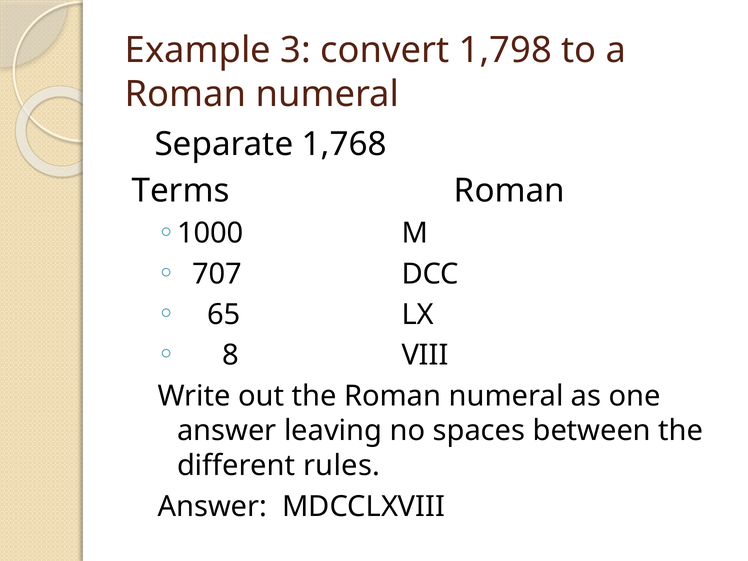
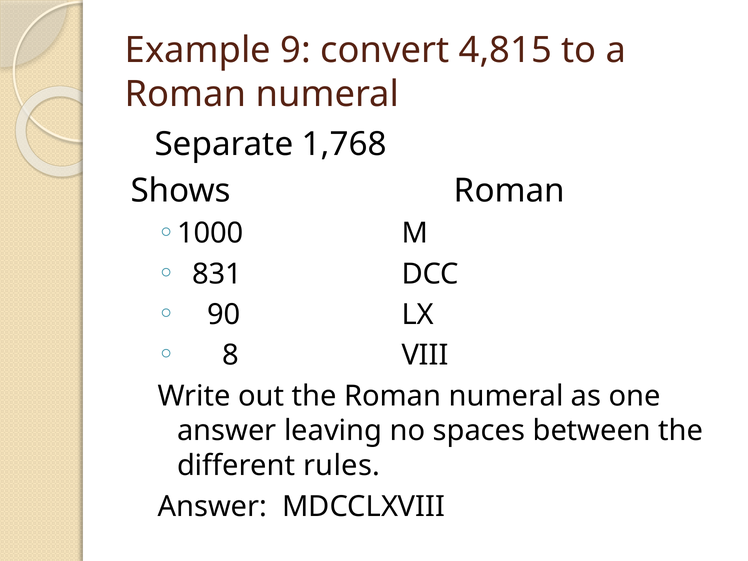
3: 3 -> 9 (296, 50)
1,798: 1,798 -> 4,815 (505, 50)
Terms: Terms -> Shows (181, 191)
707: 707 -> 831 (217, 274)
65: 65 -> 90 (224, 315)
